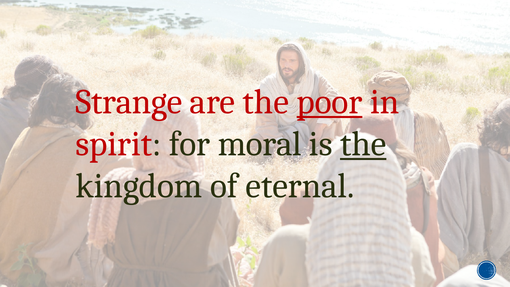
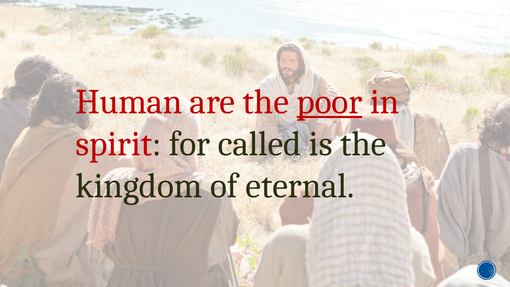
Strange: Strange -> Human (129, 102)
moral: moral -> called (260, 144)
the underline: present -> none (363, 144)
